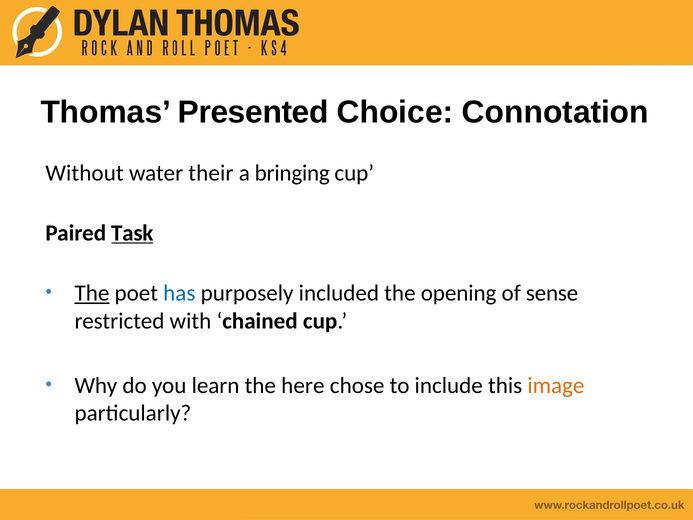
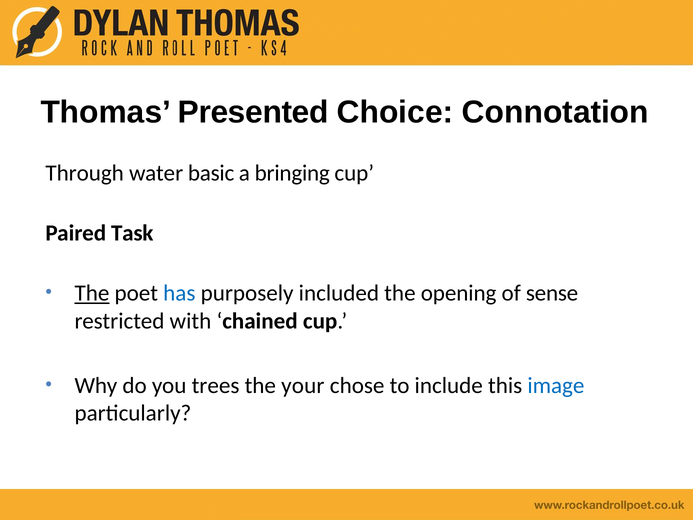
Without: Without -> Through (85, 173)
their: their -> basic (211, 173)
Task underline: present -> none (132, 233)
learn: learn -> trees (216, 385)
here: here -> your (303, 385)
image colour: orange -> blue (556, 385)
